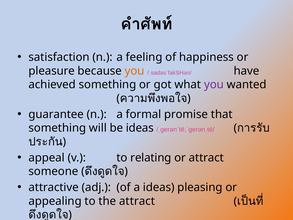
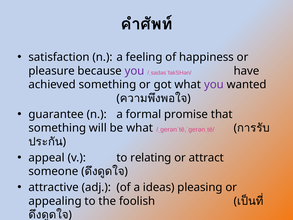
you colour: orange -> purple (135, 71)
be ideas: ideas -> what (140, 128)
the attract: attract -> foolish (137, 201)
